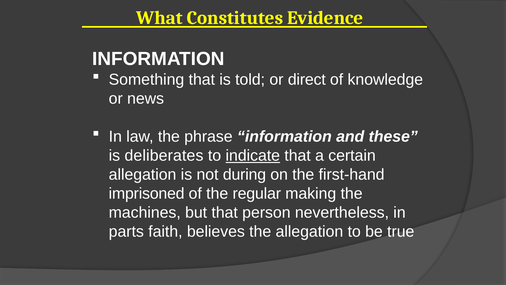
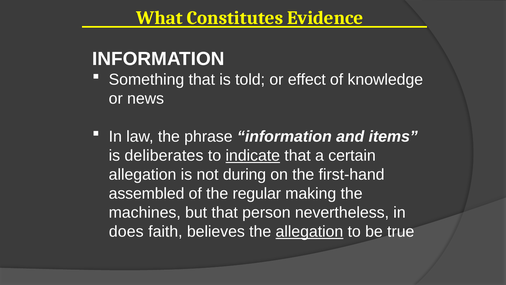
direct: direct -> effect (307, 79)
these: these -> items (393, 136)
imprisoned: imprisoned -> assembled (147, 193)
parts: parts -> does (126, 231)
allegation underline: none -> present (309, 231)
